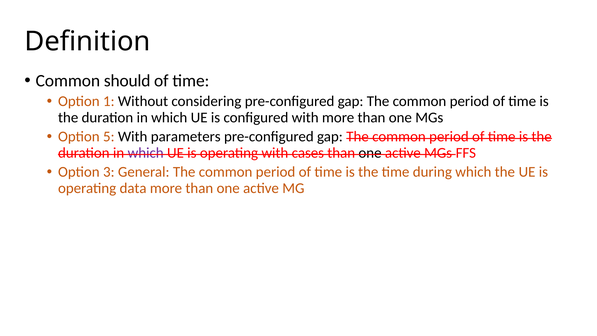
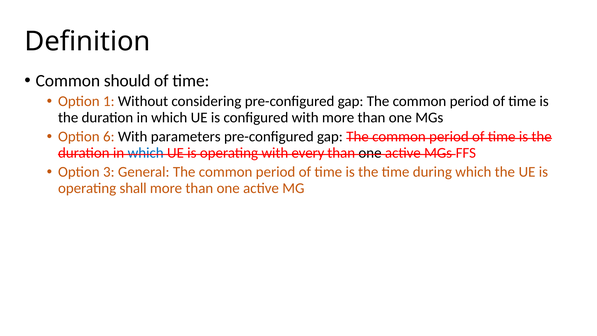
5: 5 -> 6 (109, 137)
which colour: purple -> blue (146, 153)
cases: cases -> every (308, 153)
data: data -> shall (133, 188)
